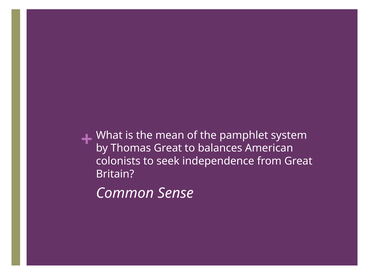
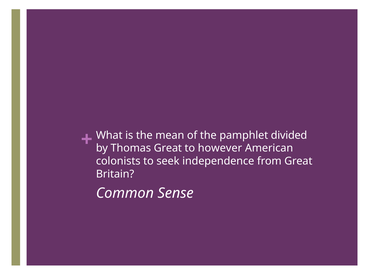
system: system -> divided (289, 135)
balances: balances -> however (220, 148)
